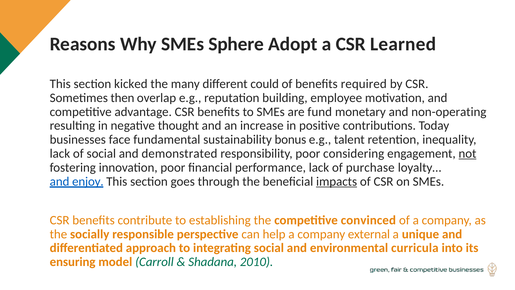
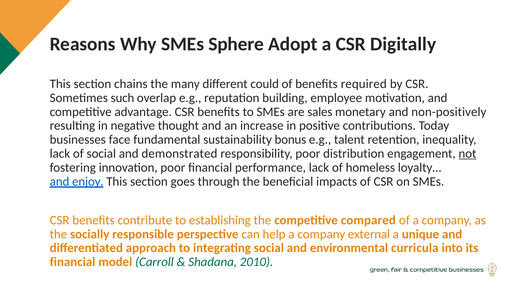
Learned: Learned -> Digitally (403, 44)
kicked: kicked -> chains (131, 84)
then: then -> such (122, 98)
fund: fund -> sales (320, 112)
non-operating: non-operating -> non-positively (449, 112)
considering: considering -> distribution (354, 153)
purchase: purchase -> homeless (370, 167)
impacts underline: present -> none (337, 181)
convinced: convinced -> compared (368, 220)
ensuring: ensuring -> financial (73, 262)
